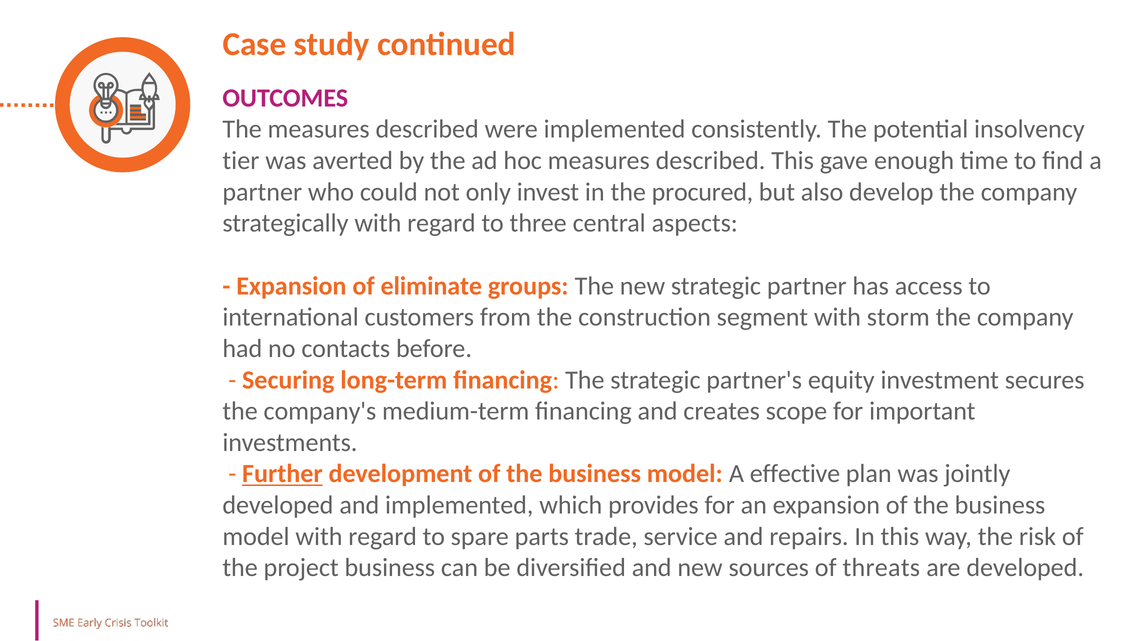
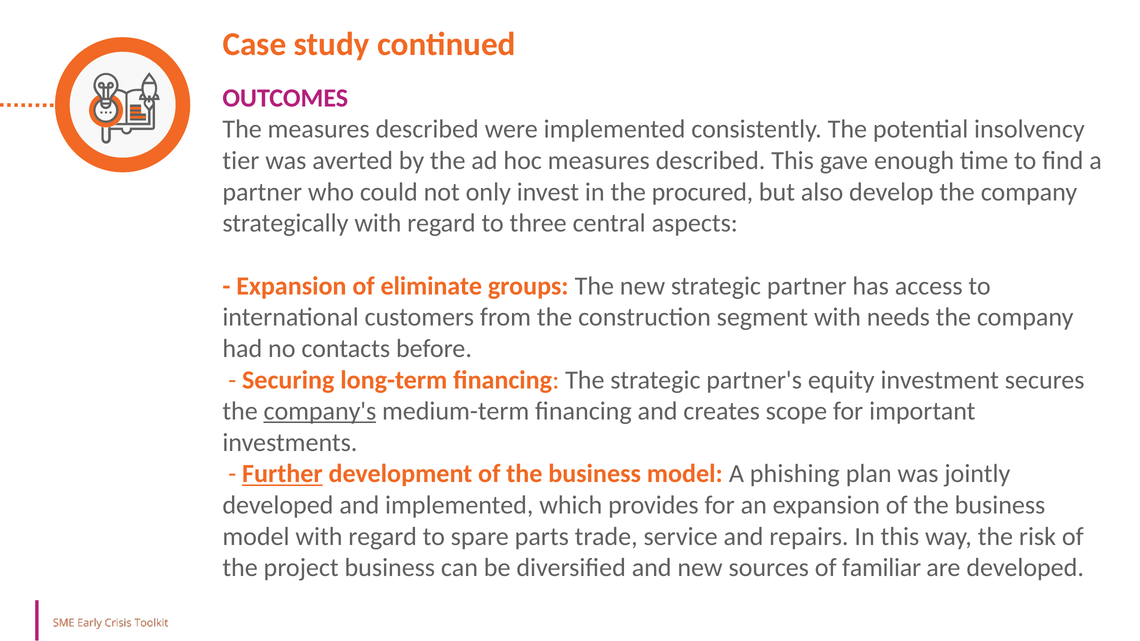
storm: storm -> needs (898, 317)
company's underline: none -> present (320, 411)
effective: effective -> phishing (795, 474)
threats: threats -> familiar (882, 568)
